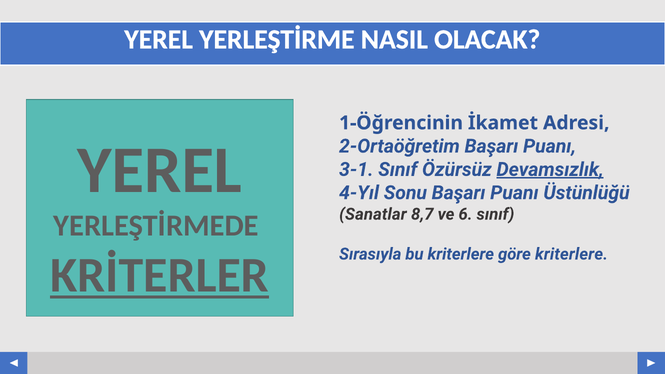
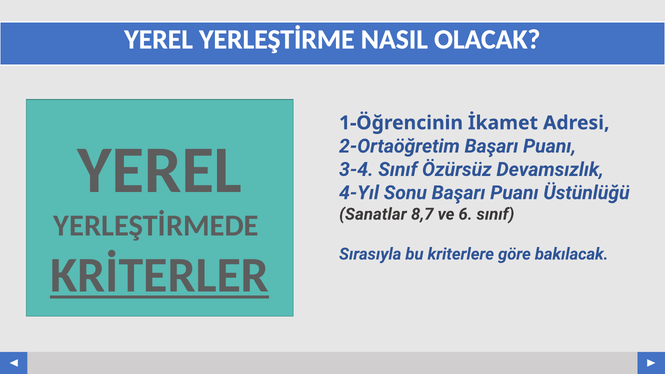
3-1: 3-1 -> 3-4 (356, 170)
Devamsızlık underline: present -> none (550, 170)
göre kriterlere: kriterlere -> bakılacak (572, 254)
